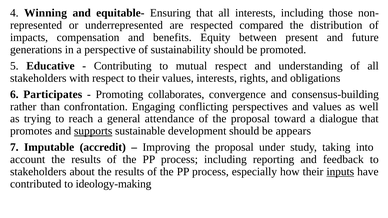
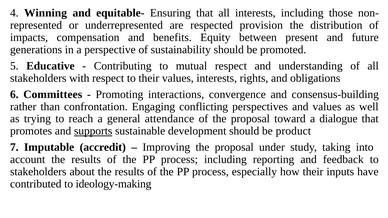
compared: compared -> provision (261, 25)
Participates: Participates -> Committees (53, 94)
collaborates: collaborates -> interactions (176, 94)
appears: appears -> product (293, 131)
inputs underline: present -> none (340, 172)
